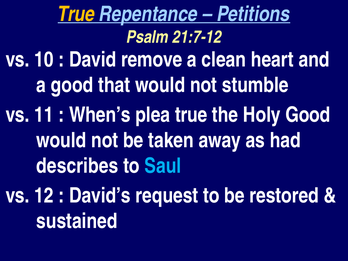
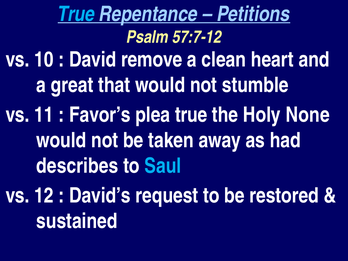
True colour: yellow -> light blue (76, 14)
21:7-12: 21:7-12 -> 57:7-12 (197, 37)
a good: good -> great (72, 85)
When’s: When’s -> Favor’s (100, 115)
Holy Good: Good -> None (308, 115)
